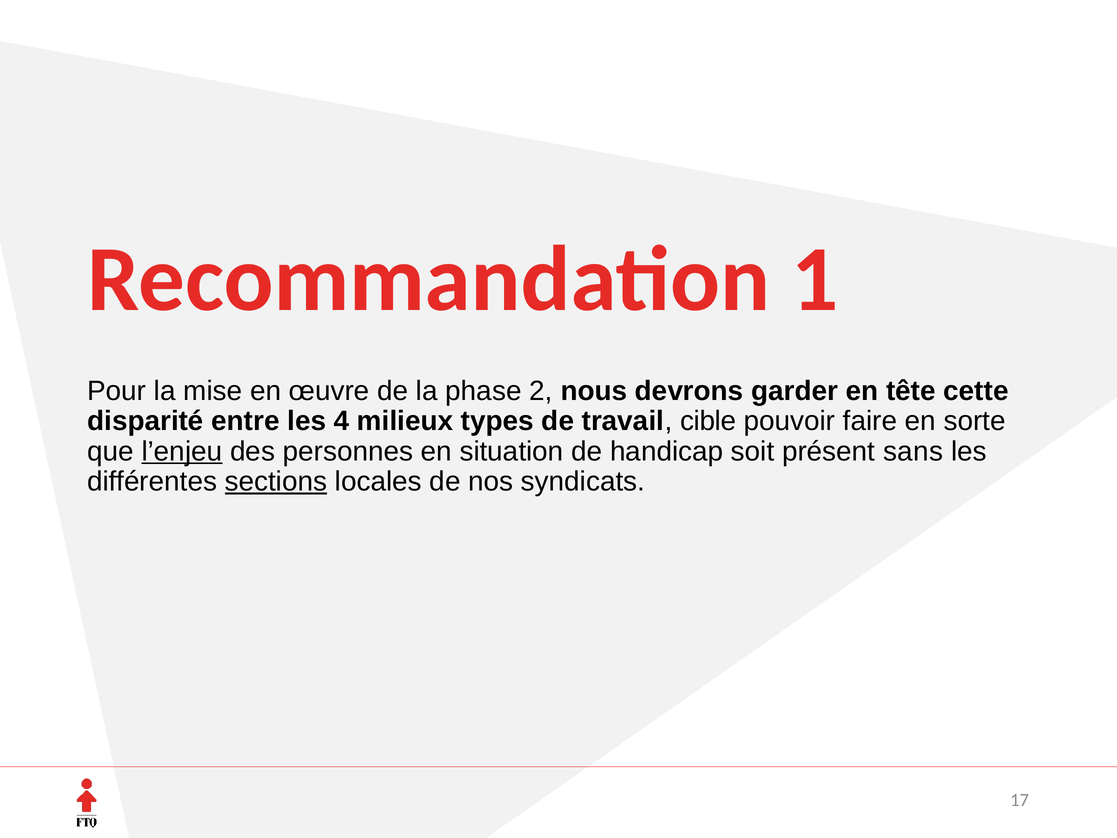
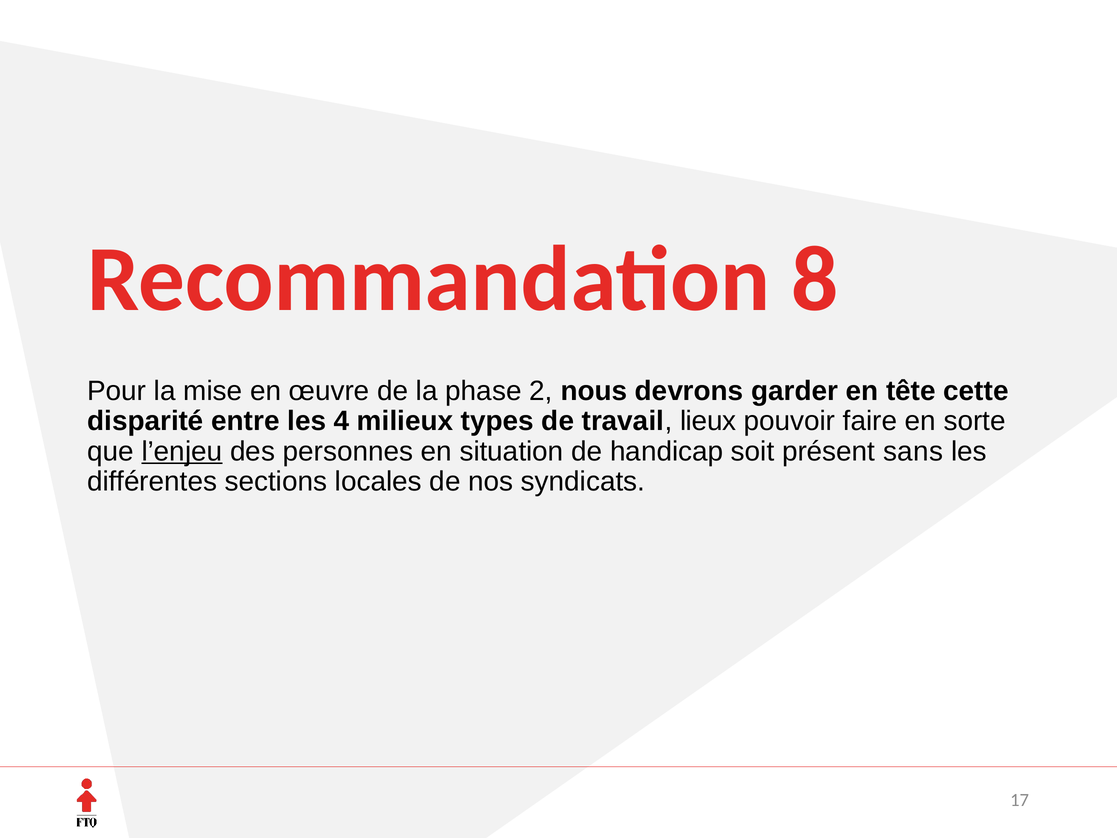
1: 1 -> 8 (815, 280)
cible: cible -> lieux (708, 421)
sections underline: present -> none (276, 481)
